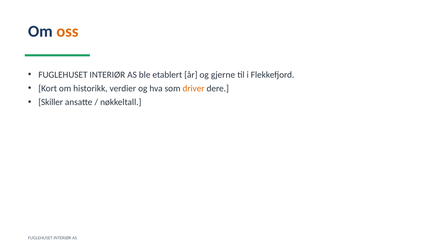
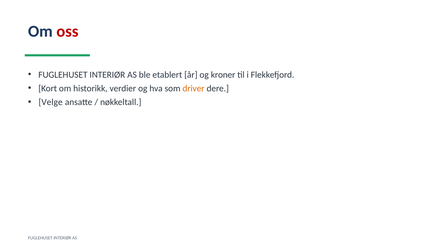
oss colour: orange -> red (67, 31)
gjerne: gjerne -> kroner (223, 75)
Skiller: Skiller -> Velge (51, 102)
